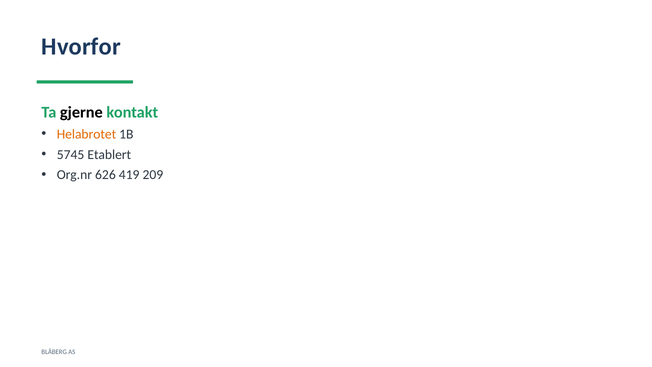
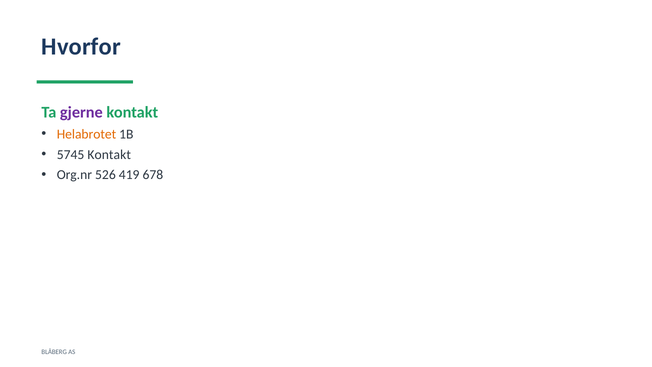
gjerne colour: black -> purple (81, 112)
5745 Etablert: Etablert -> Kontakt (109, 154)
626: 626 -> 526 (105, 175)
209: 209 -> 678 (153, 175)
